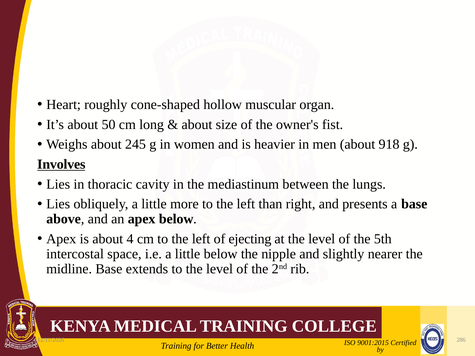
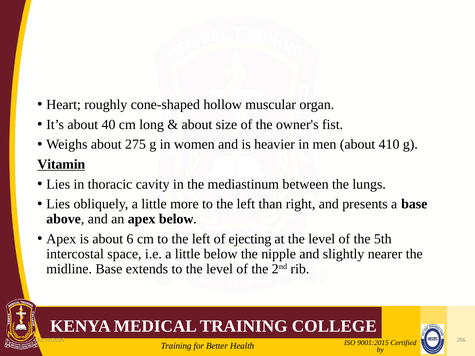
50: 50 -> 40 (109, 125)
245: 245 -> 275 (135, 144)
918: 918 -> 410 (389, 144)
Involves: Involves -> Vitamin (61, 164)
4: 4 -> 6 (130, 239)
